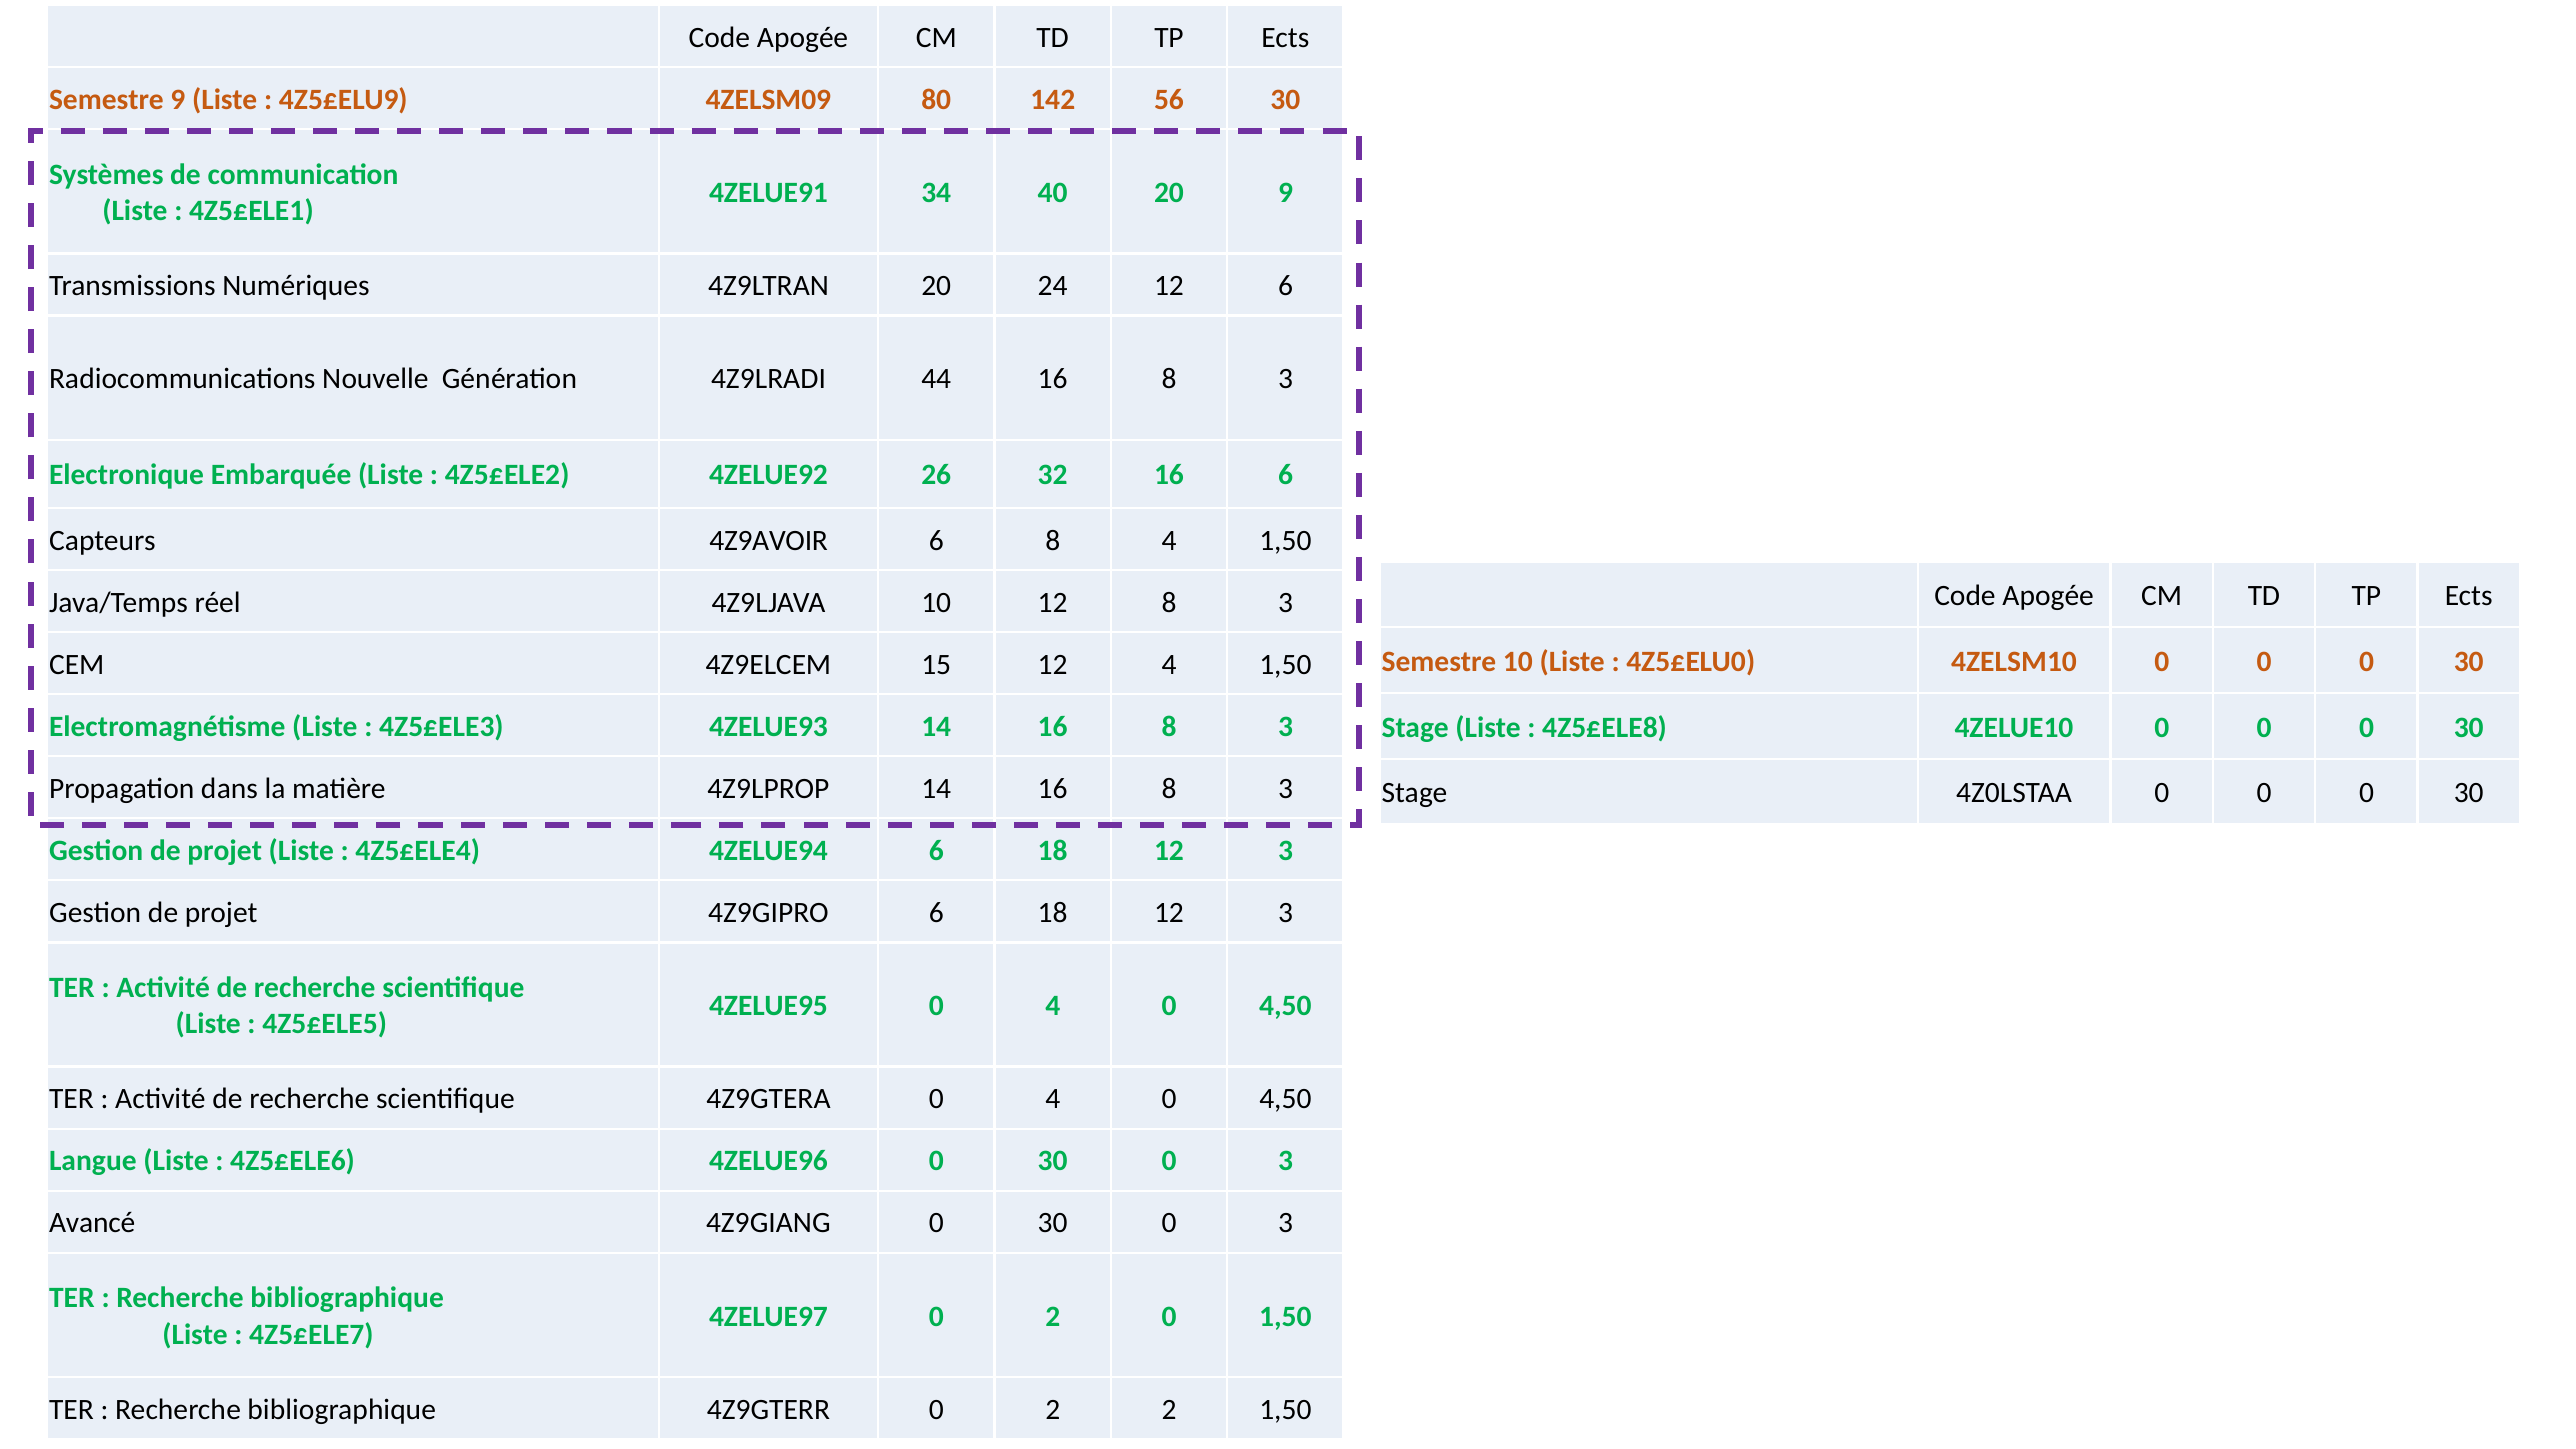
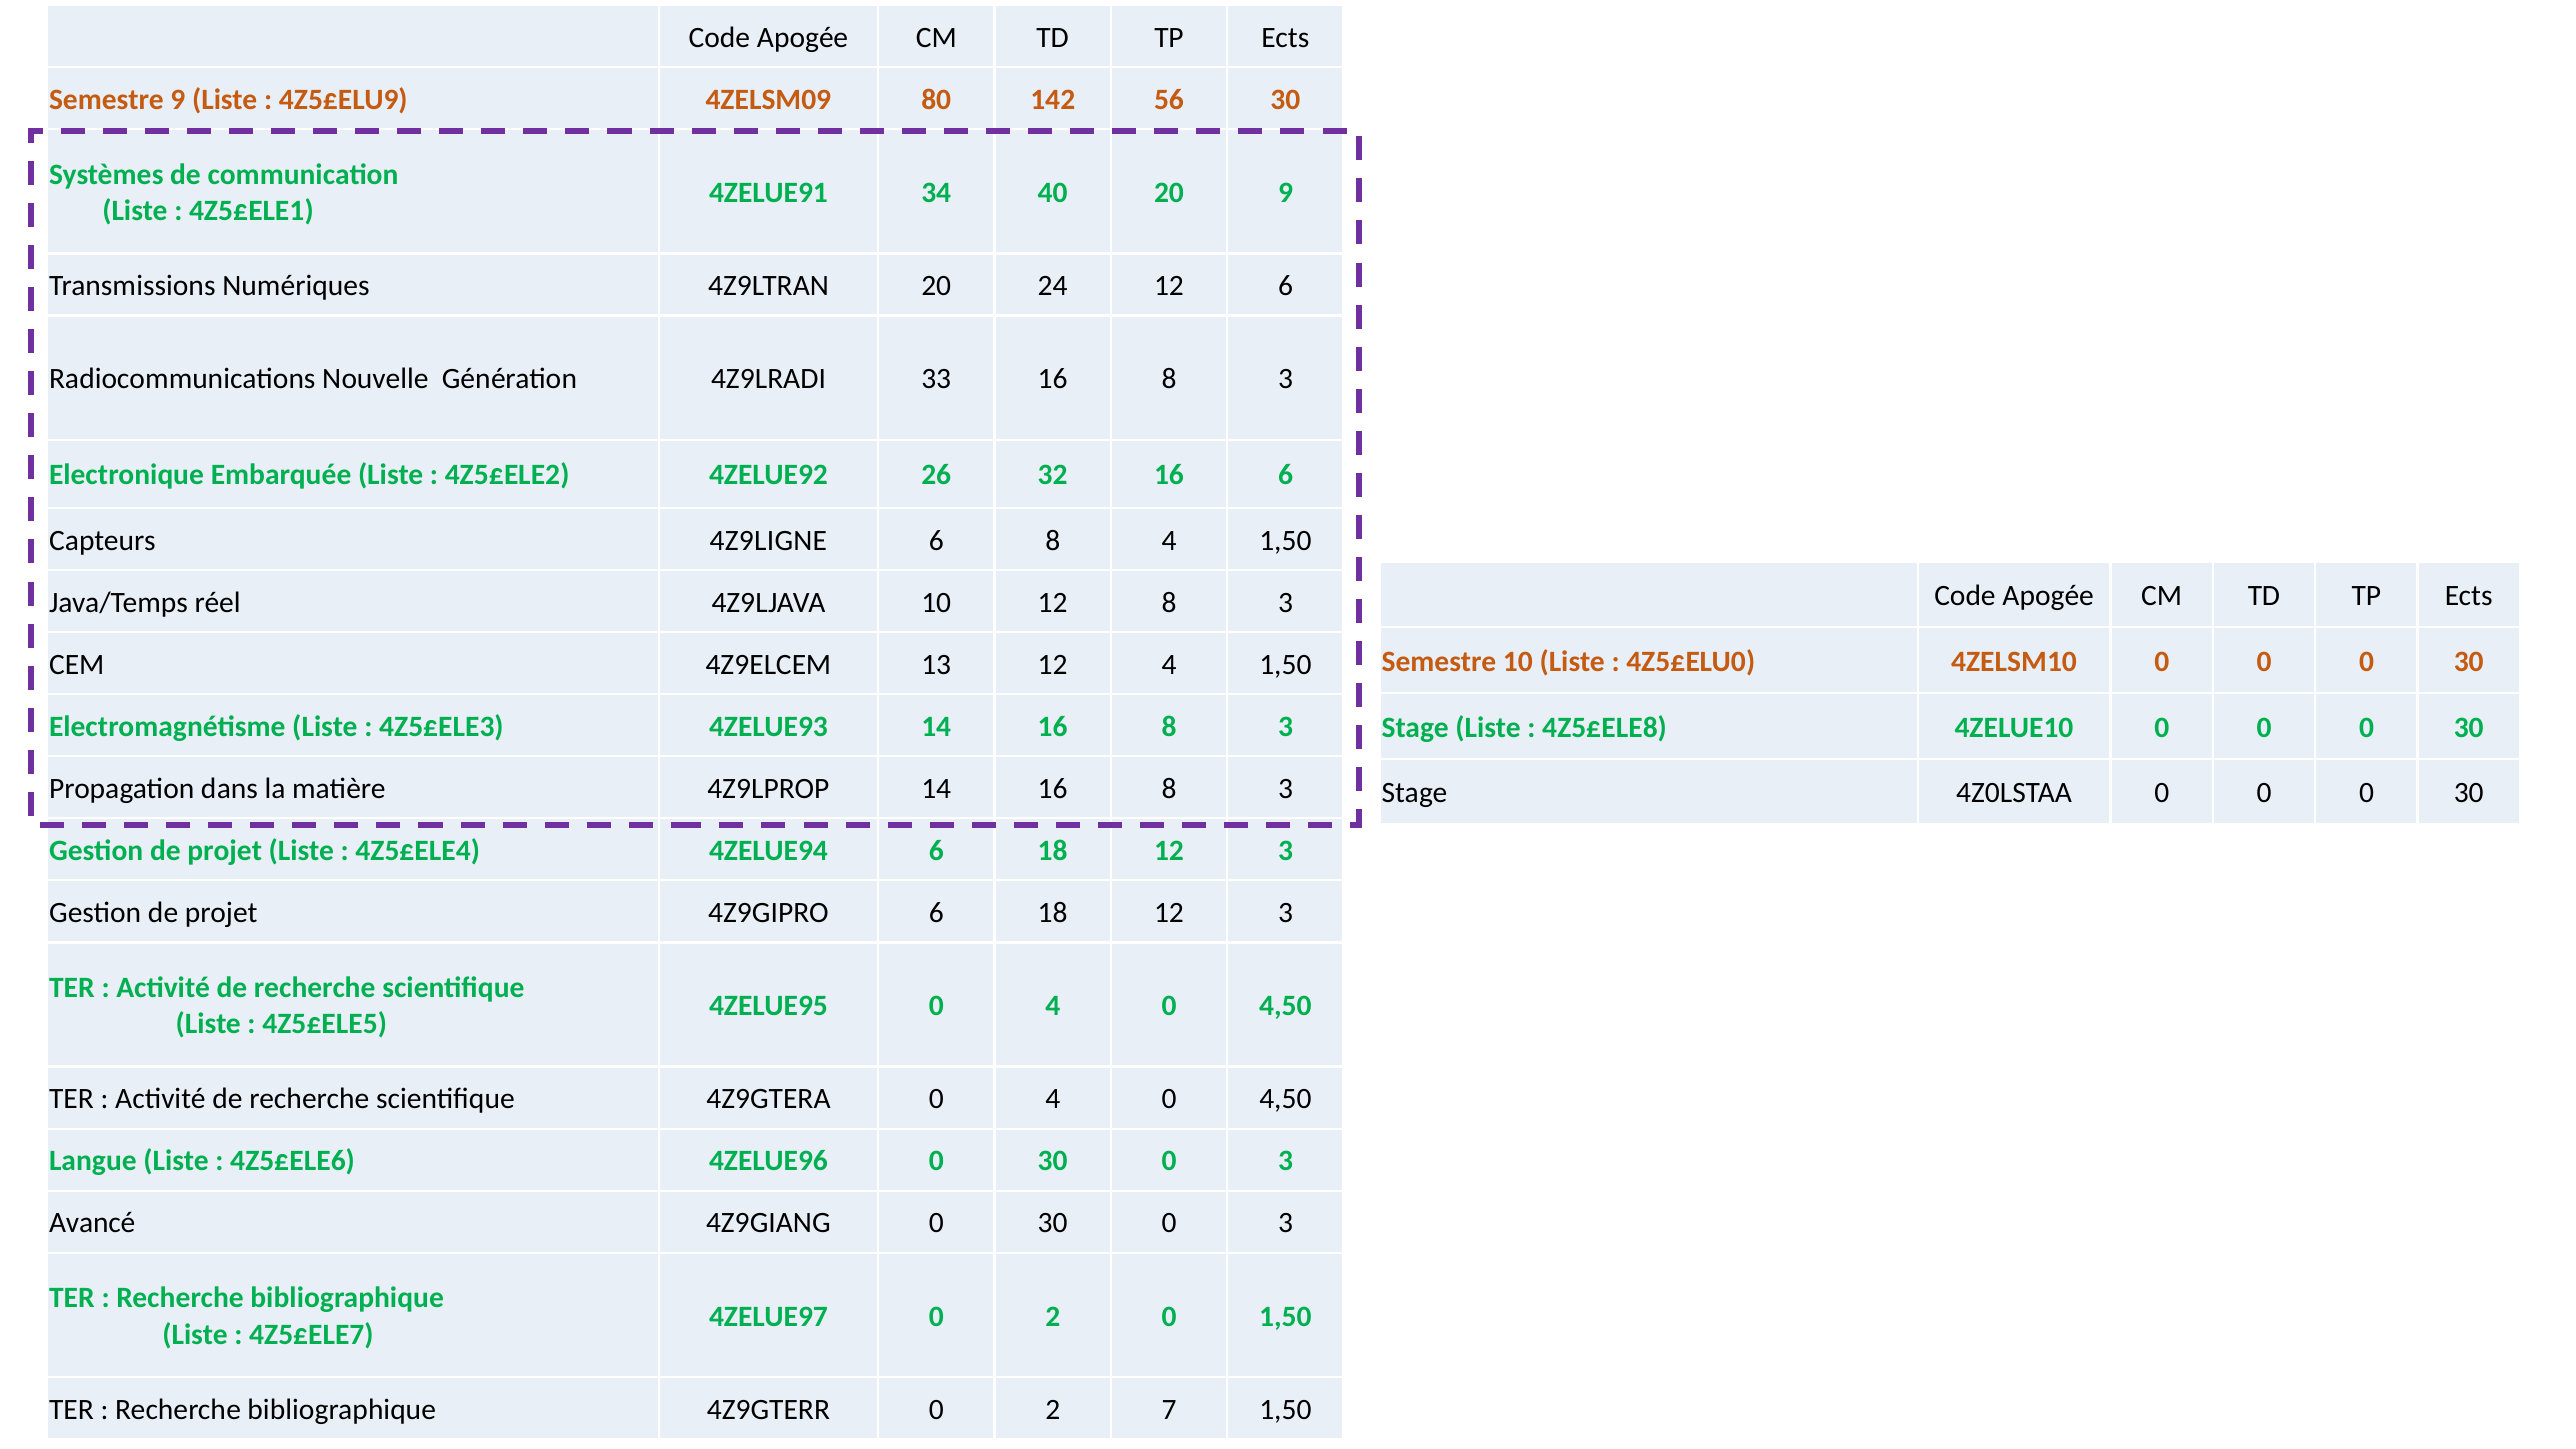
44: 44 -> 33 (936, 379)
4Z9AVOIR: 4Z9AVOIR -> 4Z9LIGNE (768, 540)
15: 15 -> 13 (936, 664)
2 2: 2 -> 7 (1169, 1409)
